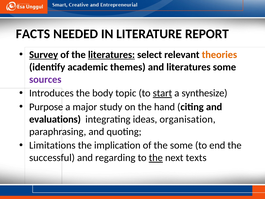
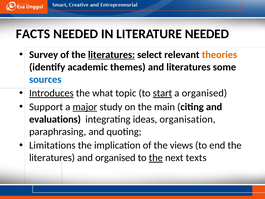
LITERATURE REPORT: REPORT -> NEEDED (207, 34)
Survey underline: present -> none (44, 55)
sources colour: purple -> blue (45, 79)
Introduces underline: none -> present (51, 93)
body: body -> what (103, 93)
a synthesize: synthesize -> organised (204, 93)
Purpose: Purpose -> Support (46, 107)
major underline: none -> present (85, 107)
hand: hand -> main (165, 107)
the some: some -> views (181, 145)
successful: successful -> literatures (52, 158)
and regarding: regarding -> organised (115, 158)
